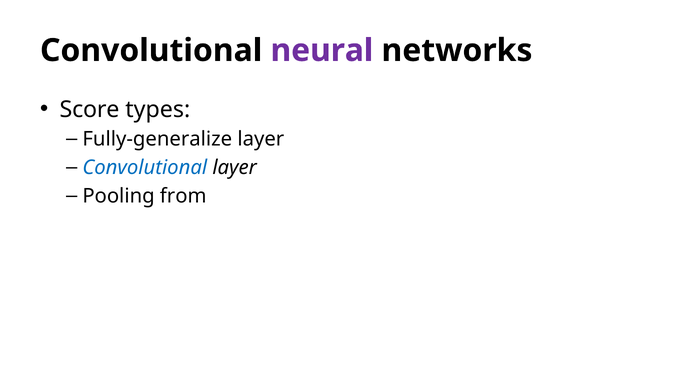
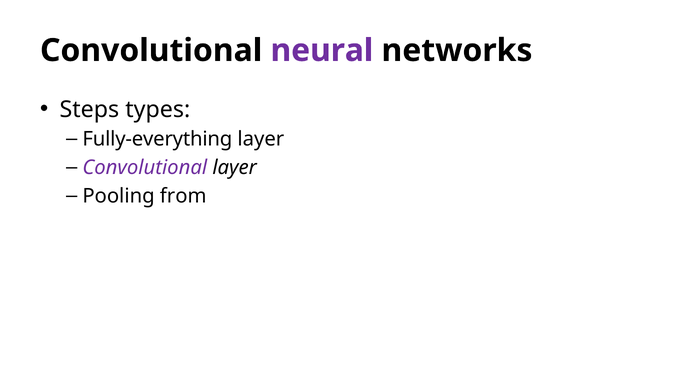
Score: Score -> Steps (89, 110)
Fully-generalize: Fully-generalize -> Fully-everything (157, 139)
Convolutional colour: blue -> purple (145, 168)
